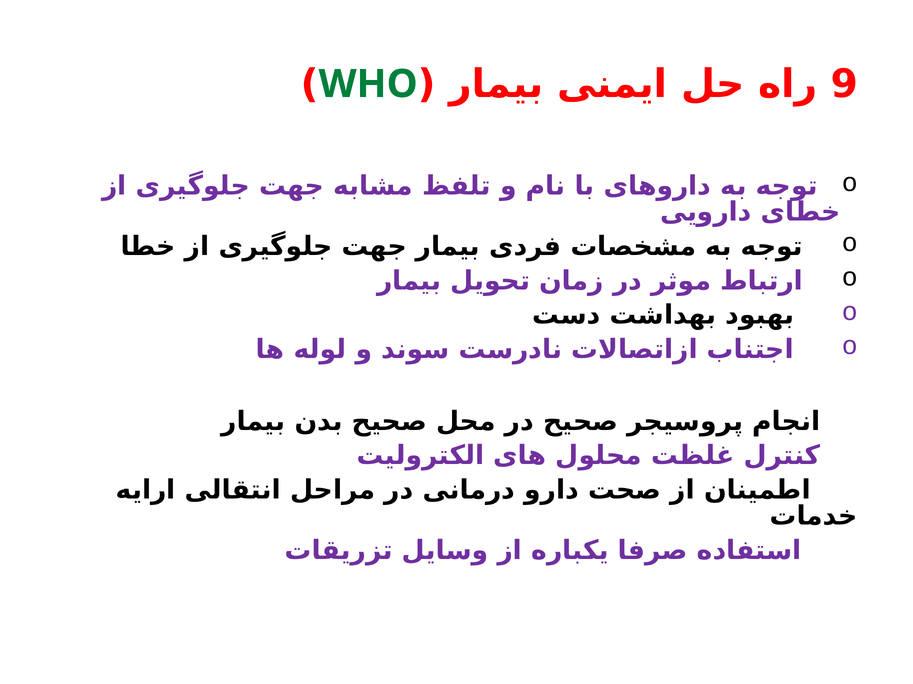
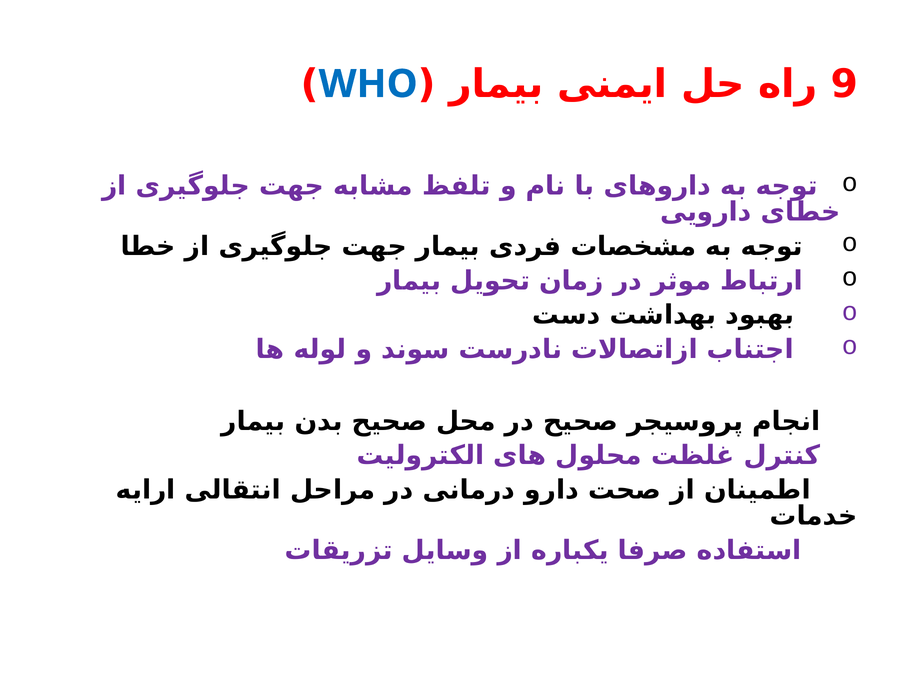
WHO colour: green -> blue (368, 84)
